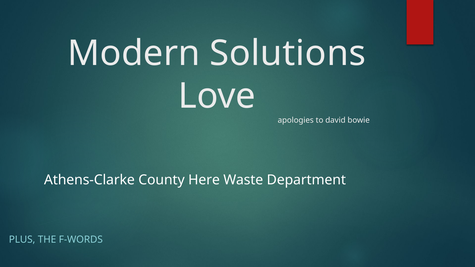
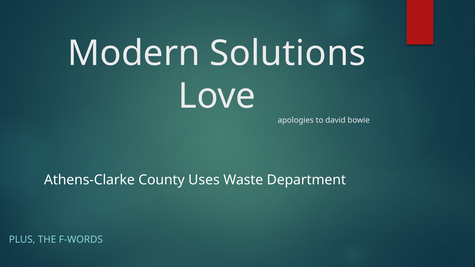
Here: Here -> Uses (204, 180)
